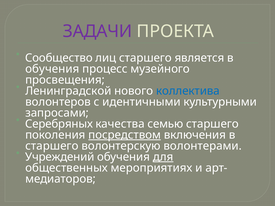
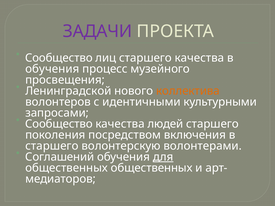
старшего является: является -> качества (199, 58)
коллектива colour: blue -> orange (188, 91)
Серебряных: Серебряных -> Сообщество (59, 124)
семью: семью -> людей (165, 124)
посредством underline: present -> none (125, 135)
Учреждений: Учреждений -> Соглашений (60, 157)
общественных мероприятиях: мероприятиях -> общественных (152, 168)
